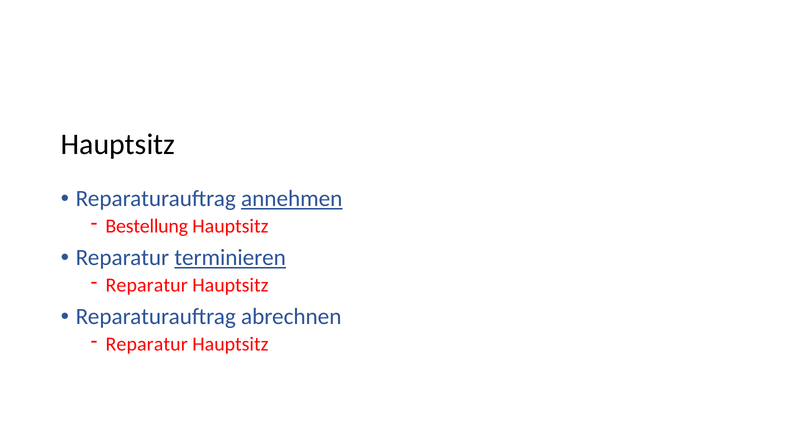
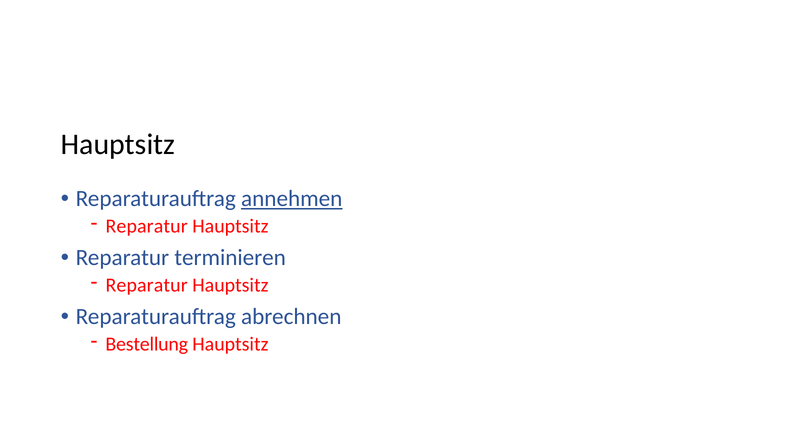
Bestellung: Bestellung -> Reparatur (147, 226)
terminieren underline: present -> none (230, 258)
Reparatur: Reparatur -> Bestellung (147, 344)
